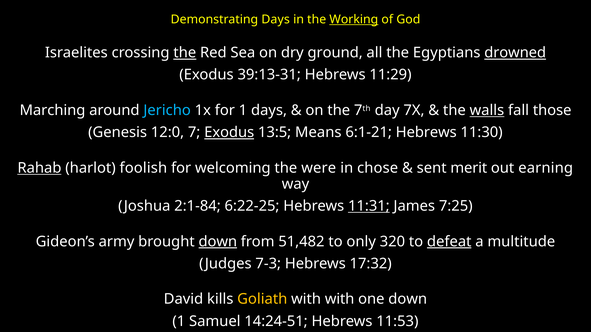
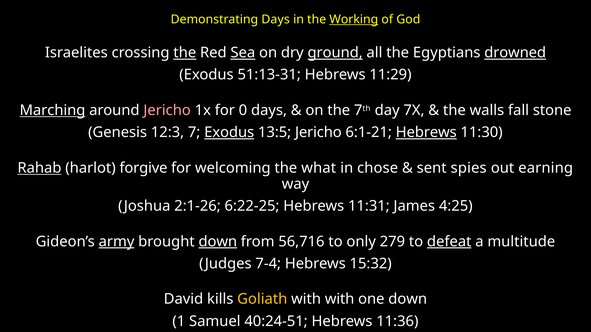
Sea underline: none -> present (243, 53)
ground underline: none -> present (335, 53)
39:13-31: 39:13-31 -> 51:13-31 (269, 75)
Marching underline: none -> present (53, 110)
Jericho colour: light blue -> pink (167, 110)
for 1: 1 -> 0 (243, 110)
walls underline: present -> none (487, 110)
those: those -> stone (552, 110)
12:0: 12:0 -> 12:3 (167, 133)
13:5 Means: Means -> Jericho (318, 133)
Hebrews underline: none -> present (426, 133)
foolish: foolish -> forgive (143, 168)
were: were -> what (319, 168)
merit: merit -> spies (469, 168)
2:1-84: 2:1-84 -> 2:1-26 (197, 206)
11:31 underline: present -> none (369, 206)
7:25: 7:25 -> 4:25 (456, 206)
army underline: none -> present (116, 242)
51,482: 51,482 -> 56,716 (301, 242)
320: 320 -> 279 (392, 242)
7-3: 7-3 -> 7-4 (268, 264)
17:32: 17:32 -> 15:32 (371, 264)
14:24-51: 14:24-51 -> 40:24-51 (276, 322)
11:53: 11:53 -> 11:36 (397, 322)
